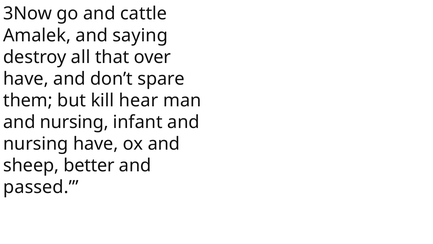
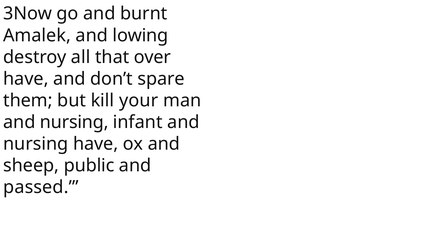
cattle: cattle -> burnt (144, 14)
saying: saying -> lowing (140, 35)
hear: hear -> your (139, 100)
better: better -> public (89, 165)
